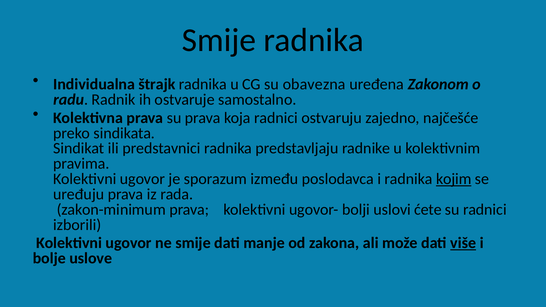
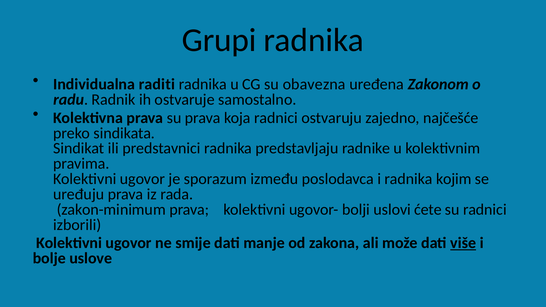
Smije: Smije -> Grupi (219, 40)
štrajk: štrajk -> raditi (157, 84)
kojim underline: present -> none (454, 179)
